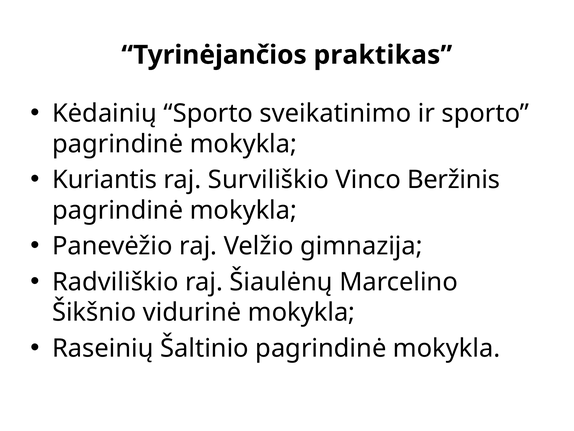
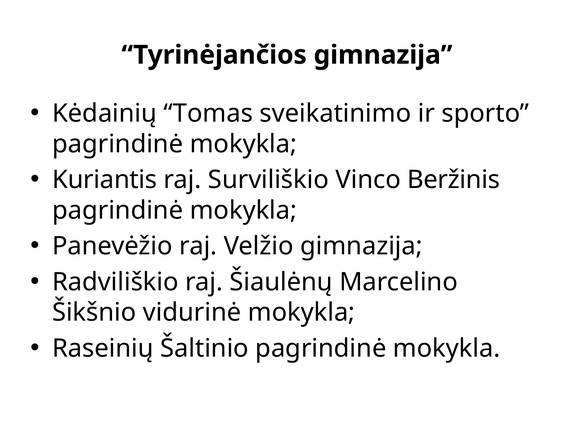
Tyrinėjančios praktikas: praktikas -> gimnazija (383, 55)
Kėdainių Sporto: Sporto -> Tomas (208, 113)
